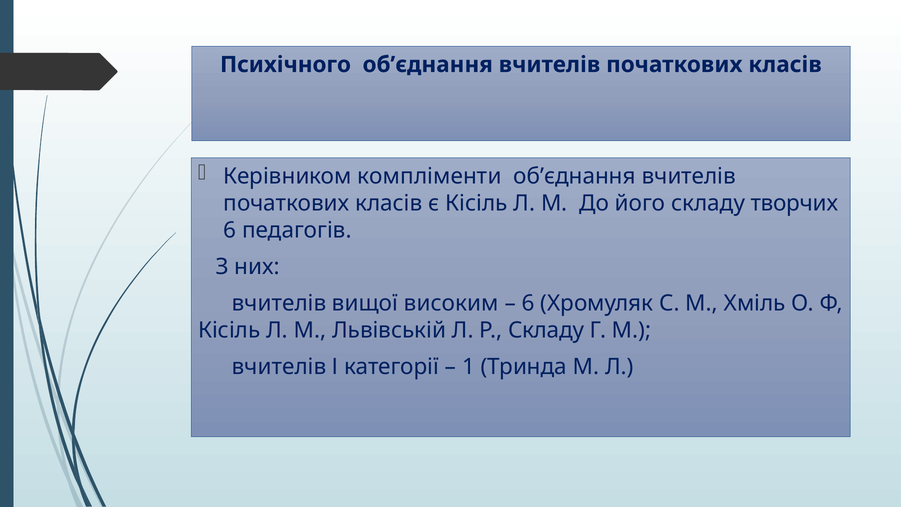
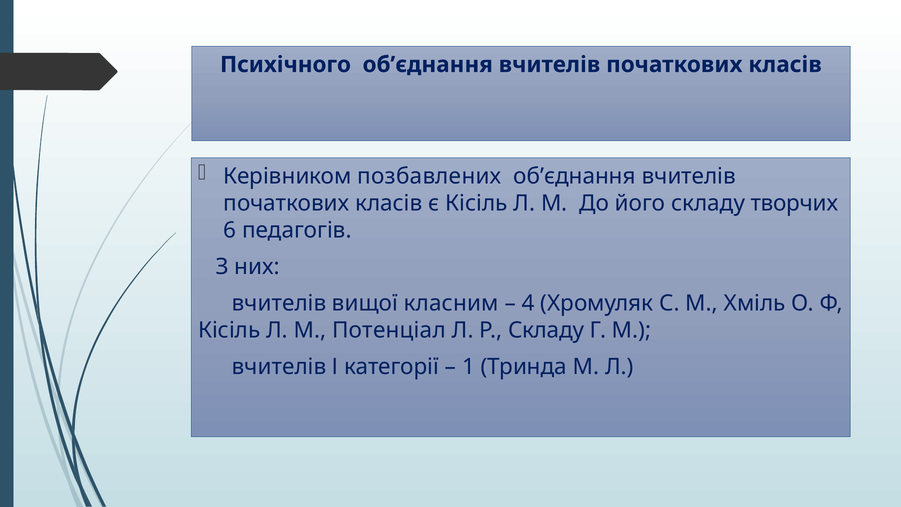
компліменти: компліменти -> позбавлених (429, 176)
високим: високим -> класним (451, 303)
6: 6 -> 4 (528, 303)
Львівській: Львівській -> Потенціал (389, 330)
